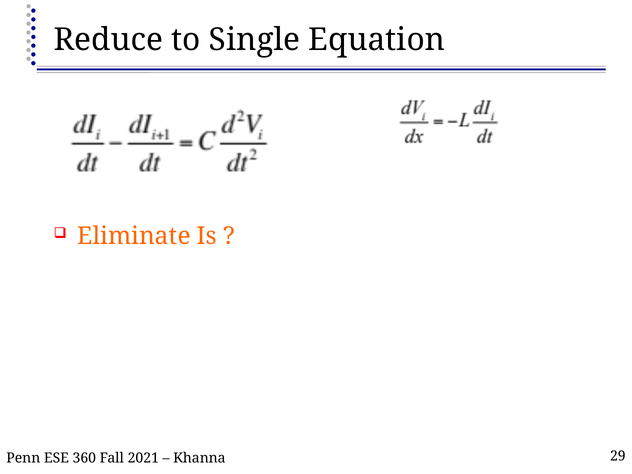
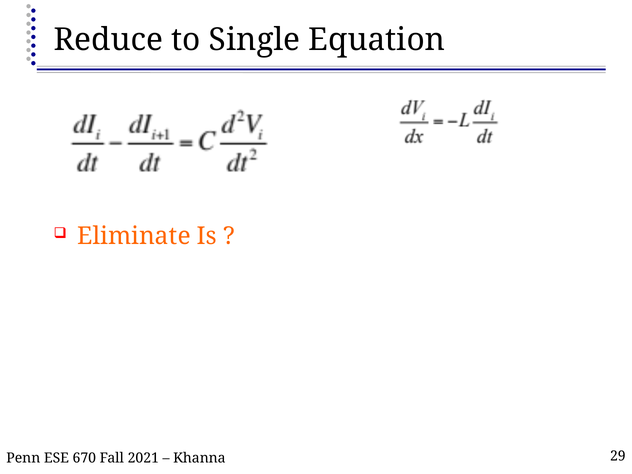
360: 360 -> 670 (84, 458)
